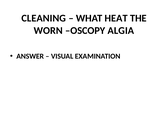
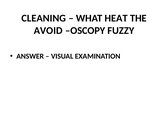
WORN: WORN -> AVOID (48, 31)
ALGIA: ALGIA -> FUZZY (121, 31)
